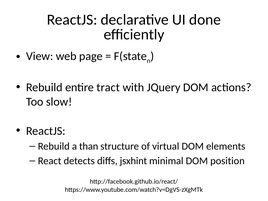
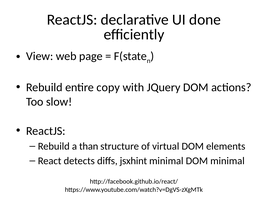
tract: tract -> copy (108, 87)
DOM position: position -> minimal (227, 161)
